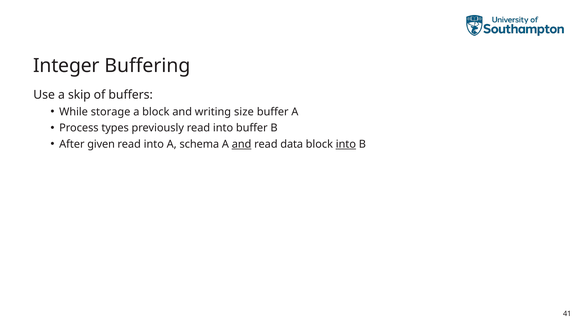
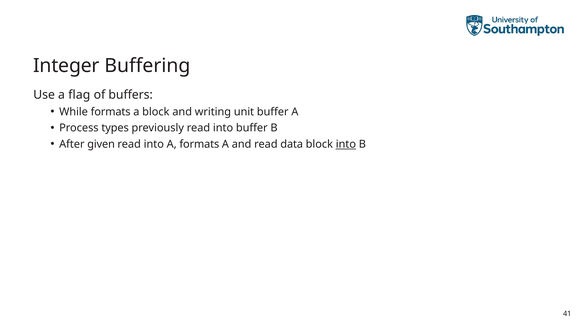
skip: skip -> flag (79, 95)
While storage: storage -> formats (111, 112)
size: size -> unit (244, 112)
A schema: schema -> formats (199, 144)
and underline: present -> none (242, 144)
